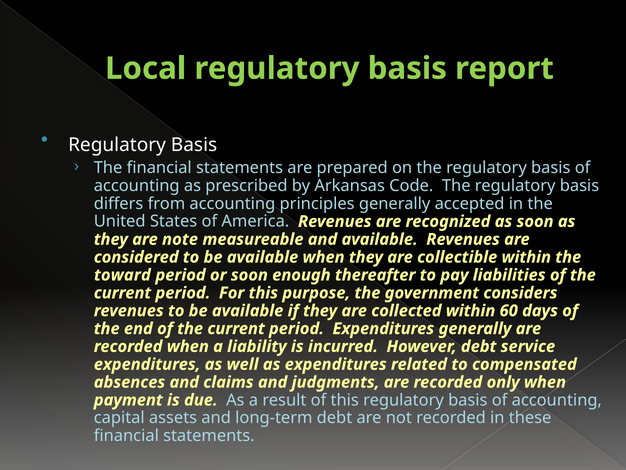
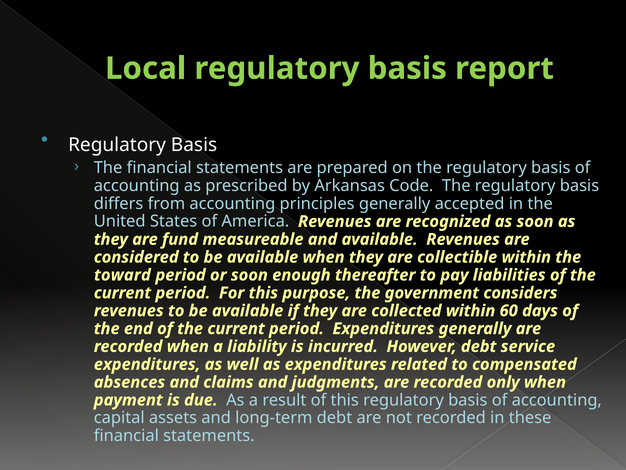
note: note -> fund (180, 239)
